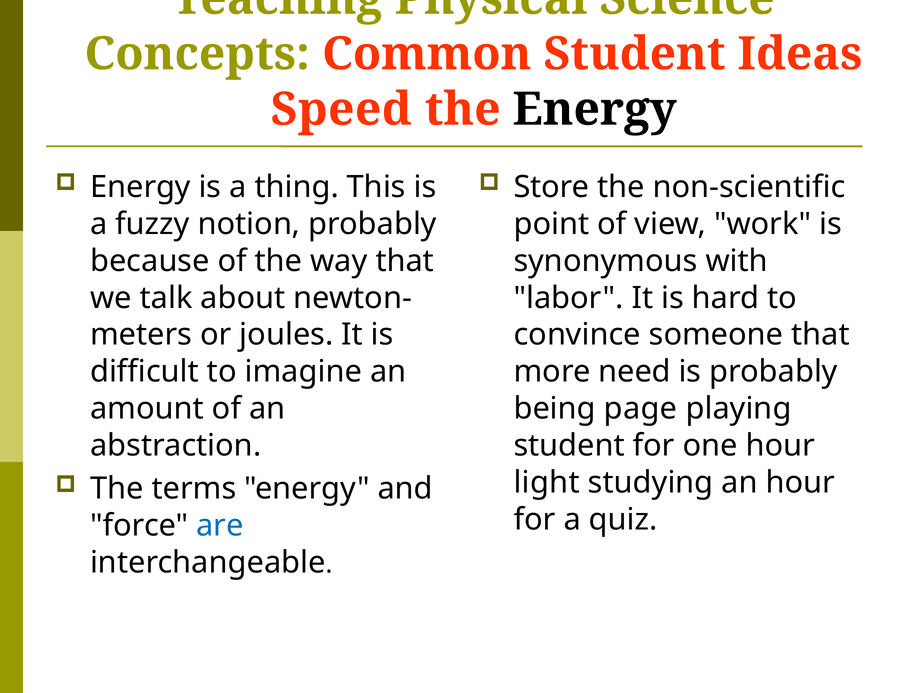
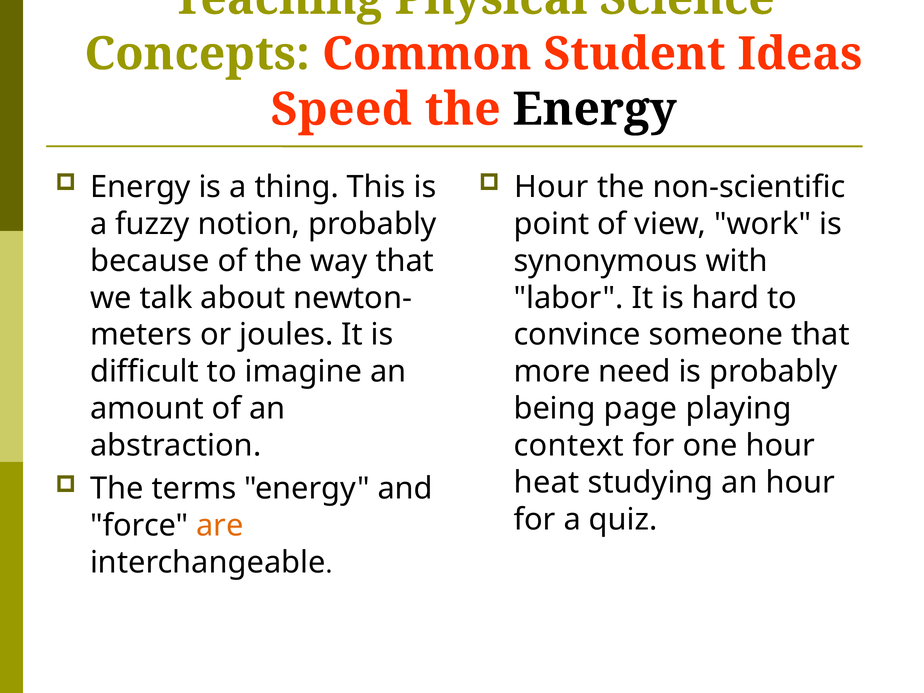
Store: Store -> Hour (551, 187)
student: student -> context (569, 446)
light: light -> heat (547, 483)
are colour: blue -> orange (220, 526)
